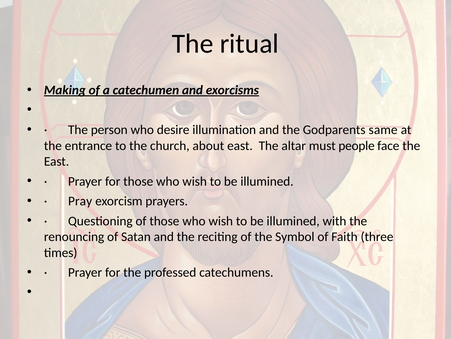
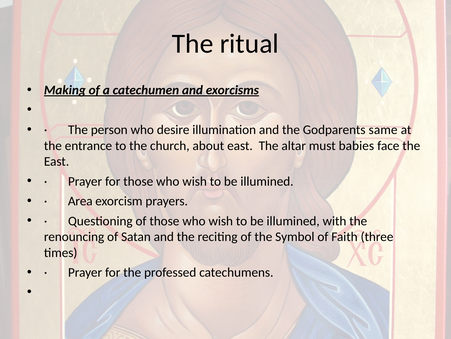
people: people -> babies (356, 145)
Pray: Pray -> Area (80, 201)
